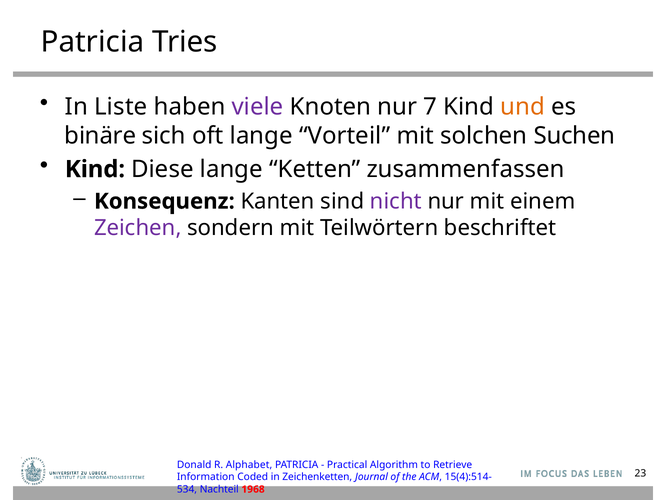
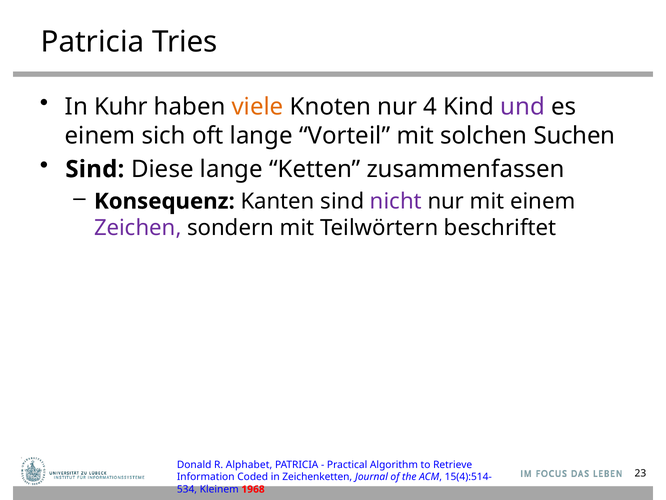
Liste: Liste -> Kuhr (121, 107)
viele colour: purple -> orange (258, 107)
7: 7 -> 4 (430, 107)
und colour: orange -> purple (523, 107)
binäre: binäre -> einem (100, 135)
Kind: Kind -> Sind (95, 169)
Nachteil: Nachteil -> Kleinem (219, 489)
